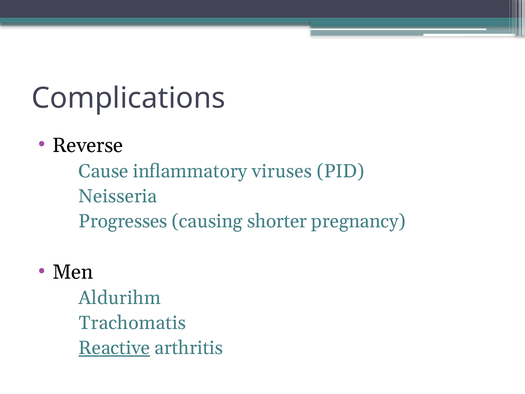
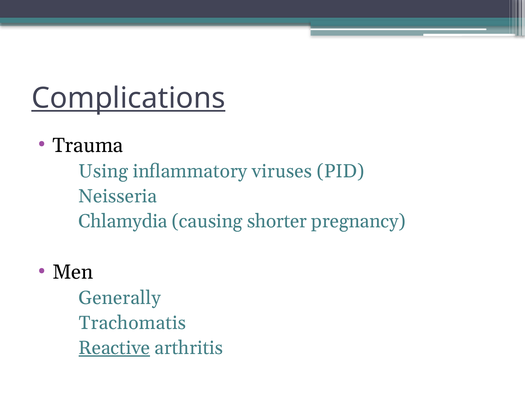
Complications underline: none -> present (128, 98)
Reverse: Reverse -> Trauma (88, 145)
Cause: Cause -> Using (103, 171)
Progresses: Progresses -> Chlamydia (123, 221)
Aldurihm: Aldurihm -> Generally (120, 298)
